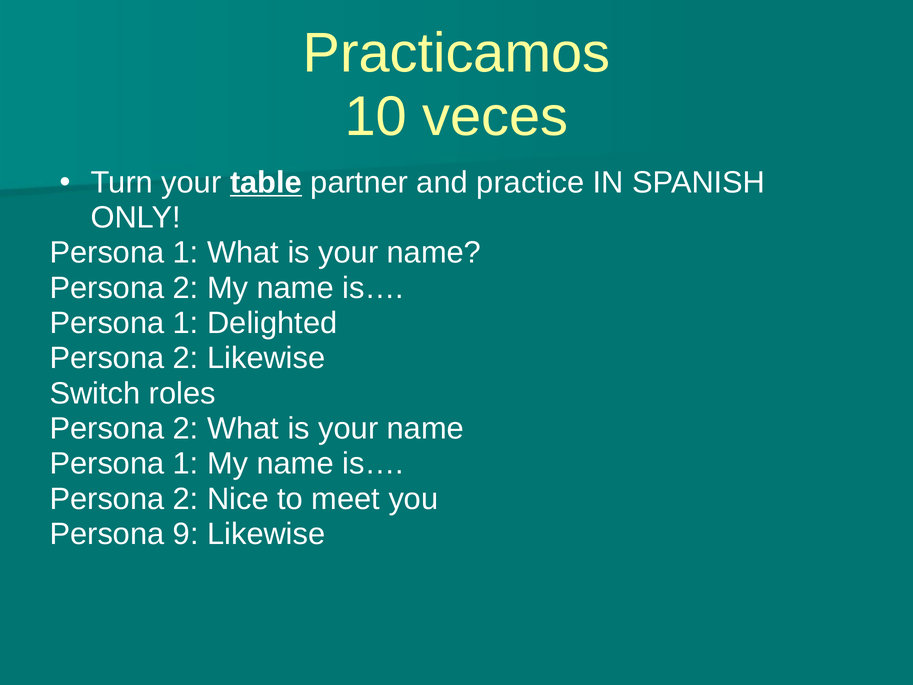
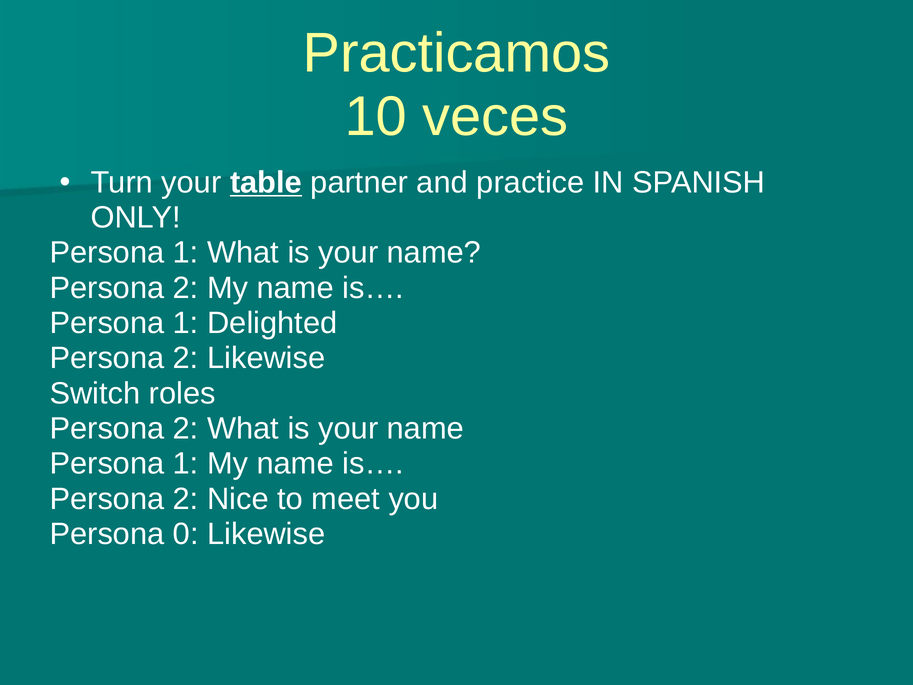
9: 9 -> 0 (186, 534)
